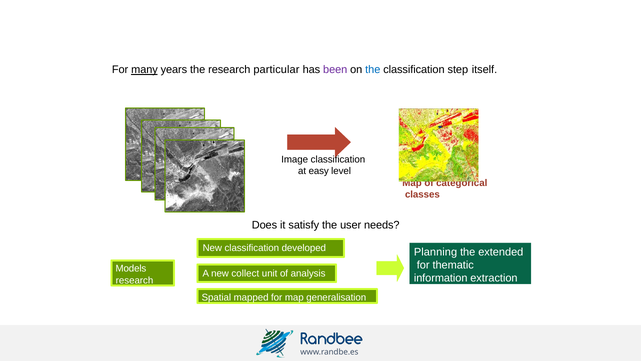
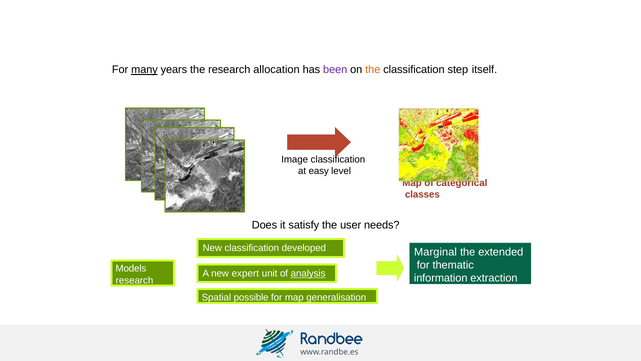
particular: particular -> allocation (276, 70)
the colour: blue -> orange (373, 70)
Planning: Planning -> Marginal (436, 252)
collect: collect -> expert (245, 273)
analysis underline: none -> present (308, 273)
mapped: mapped -> possible (251, 297)
